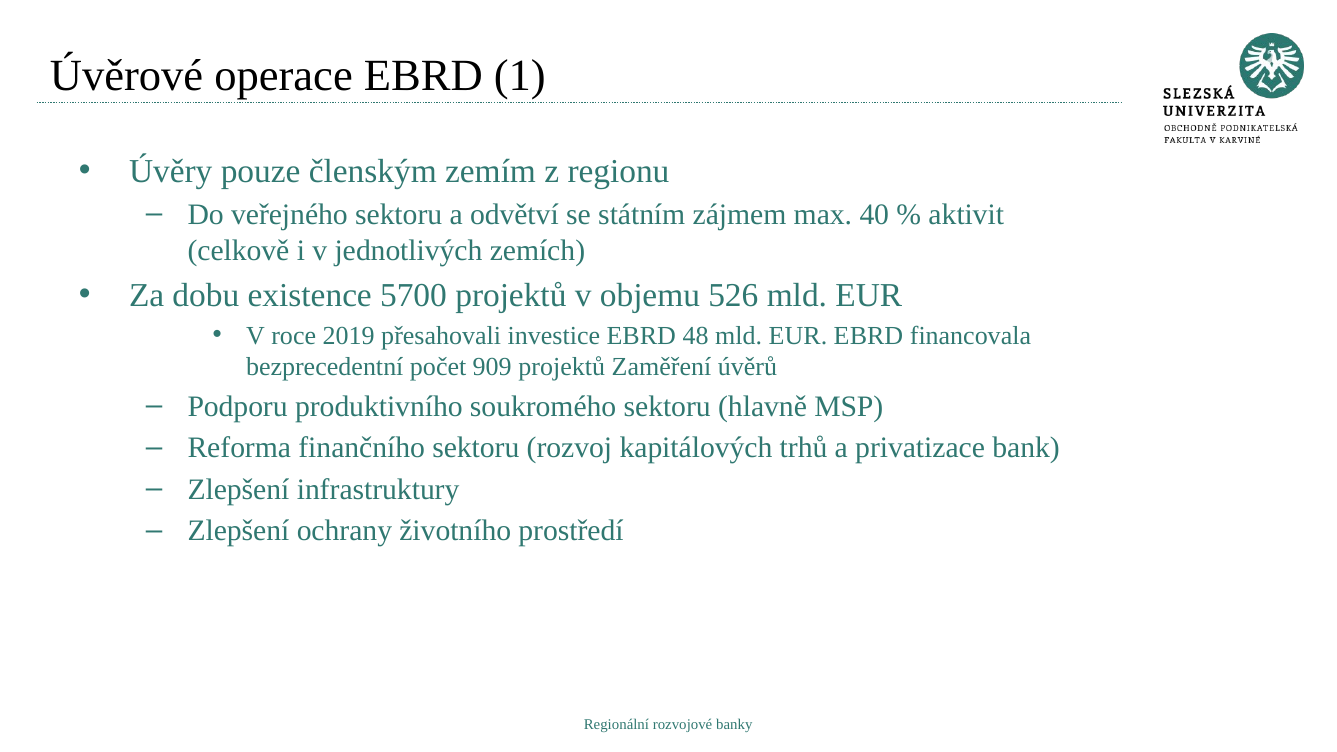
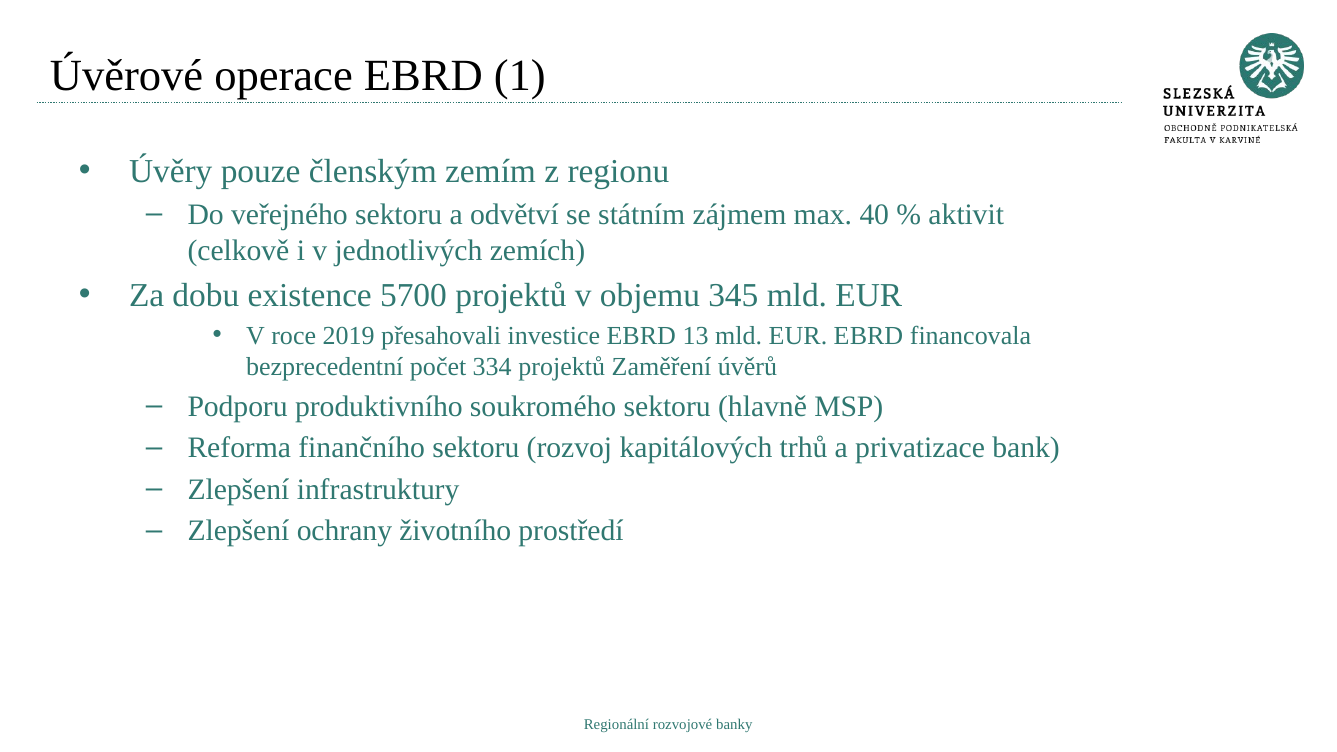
526: 526 -> 345 (733, 295)
48: 48 -> 13 (696, 336)
909: 909 -> 334 (492, 367)
